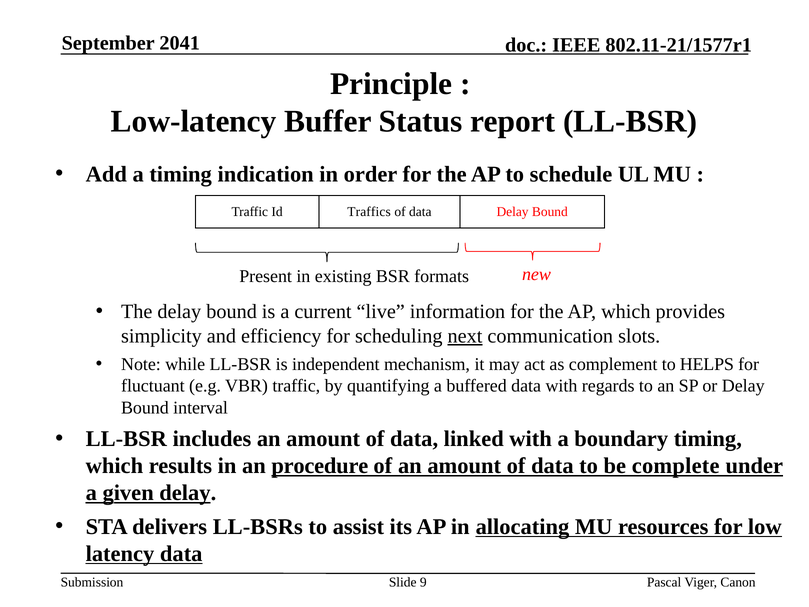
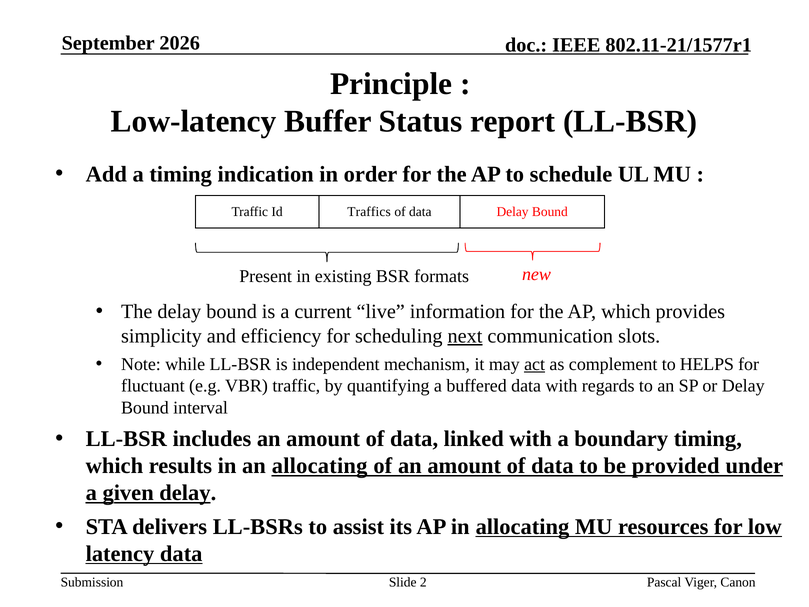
2041: 2041 -> 2026 (180, 43)
act underline: none -> present (535, 364)
an procedure: procedure -> allocating (320, 466)
complete: complete -> provided (676, 466)
9: 9 -> 2 (423, 582)
